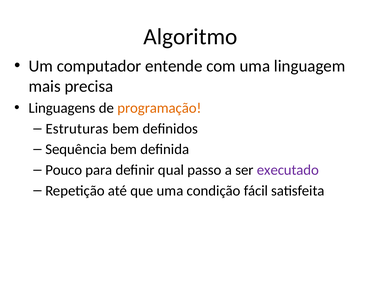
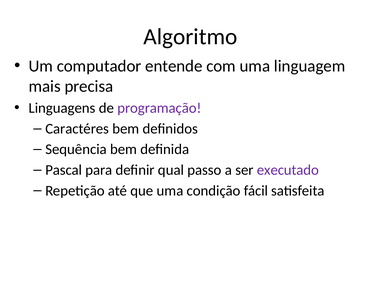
programação colour: orange -> purple (159, 108)
Estruturas: Estruturas -> Caractéres (77, 129)
Pouco: Pouco -> Pascal (64, 170)
